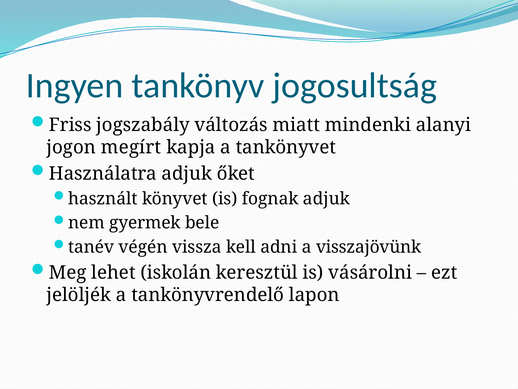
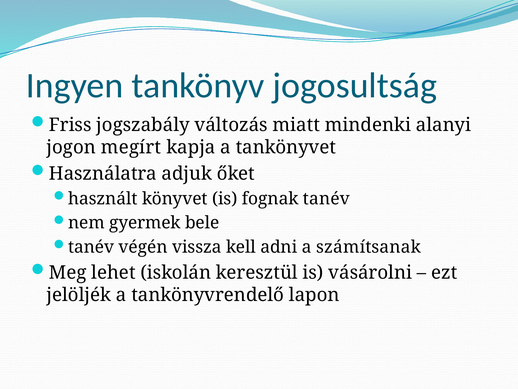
fognak adjuk: adjuk -> tanév (326, 198)
visszajövünk: visszajövünk -> számítsanak (369, 247)
